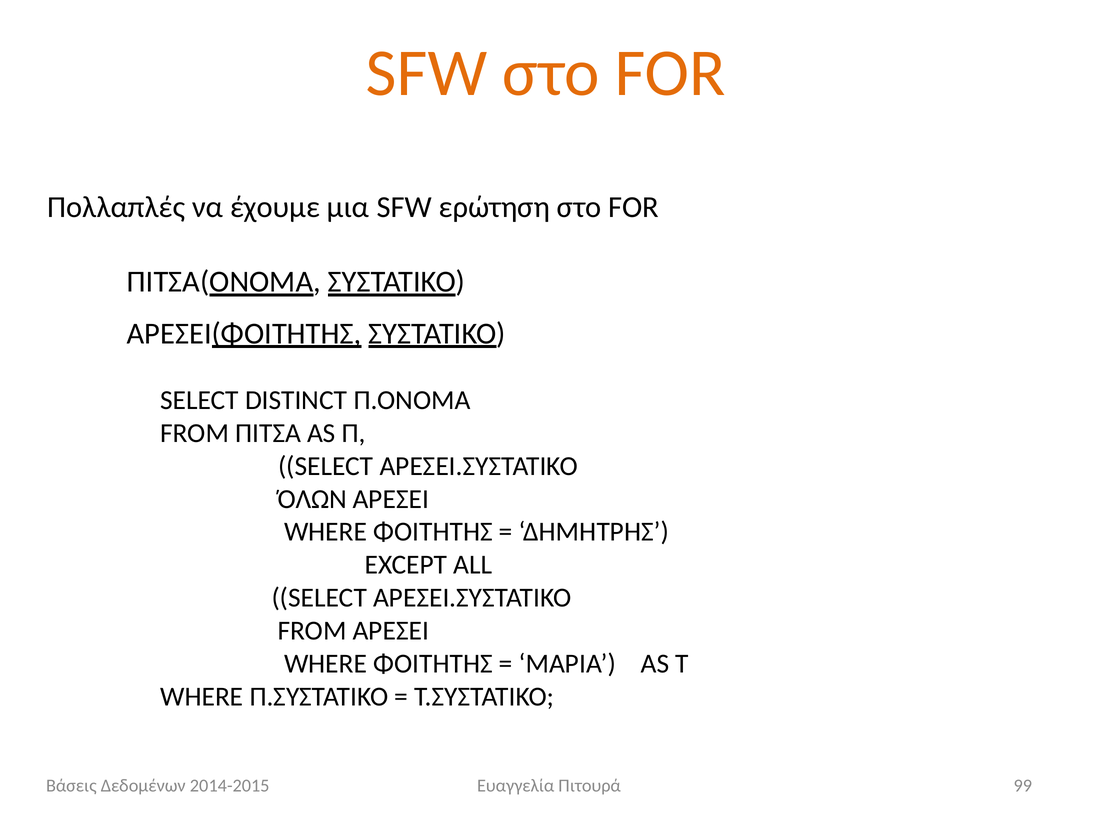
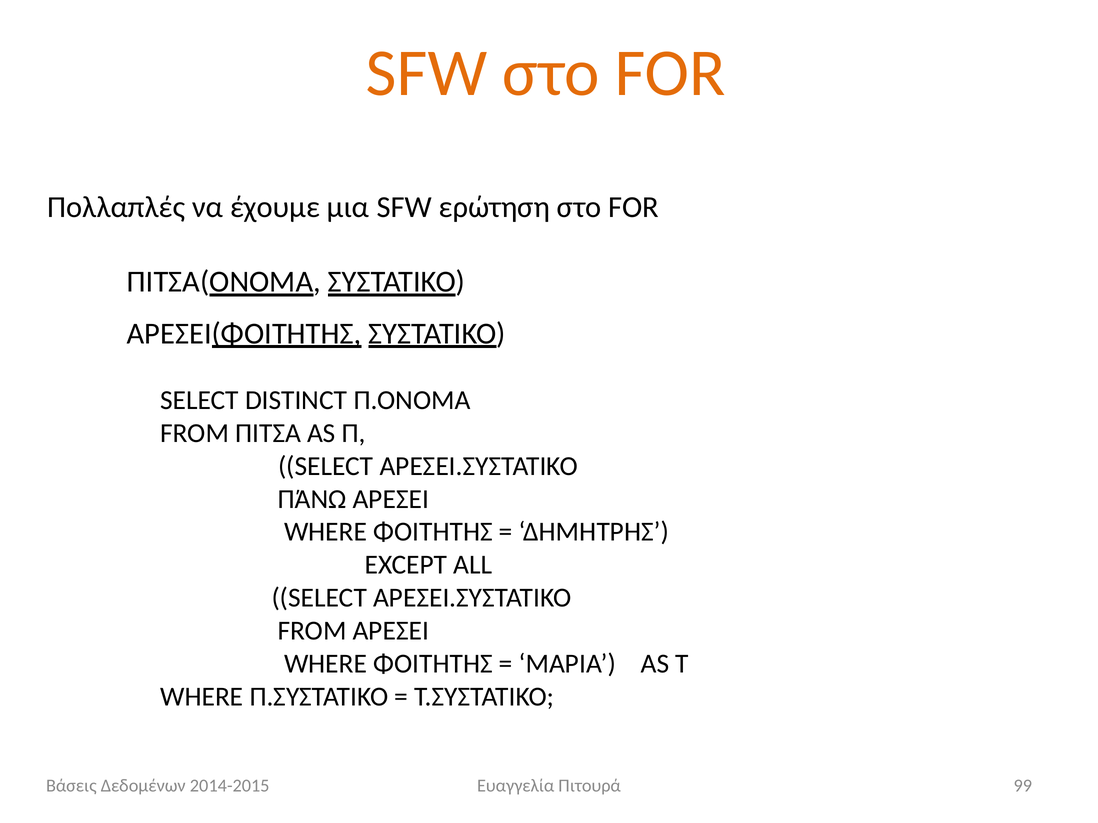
ΌΛΩΝ: ΌΛΩΝ -> ΠΆΝΩ (312, 499)
